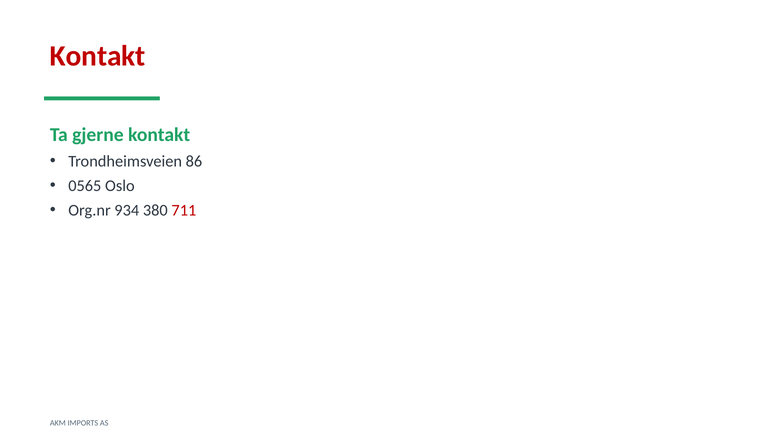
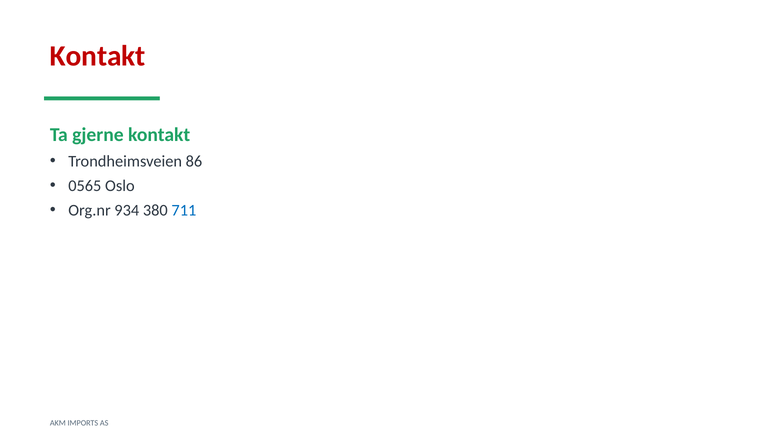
711 colour: red -> blue (184, 210)
